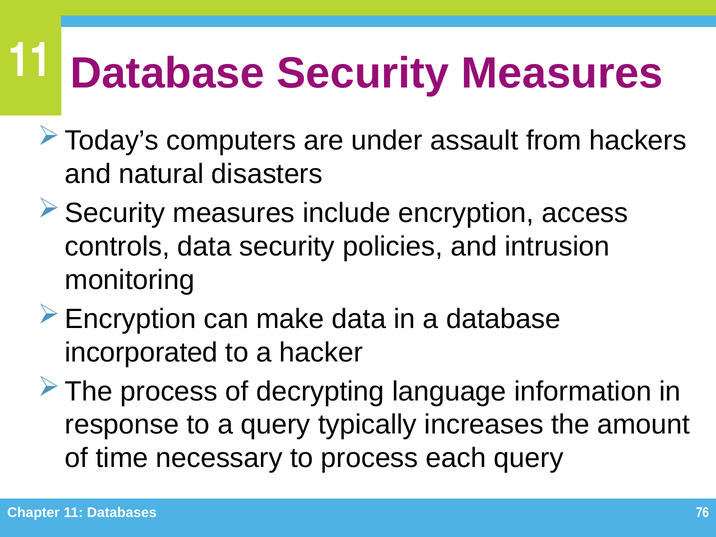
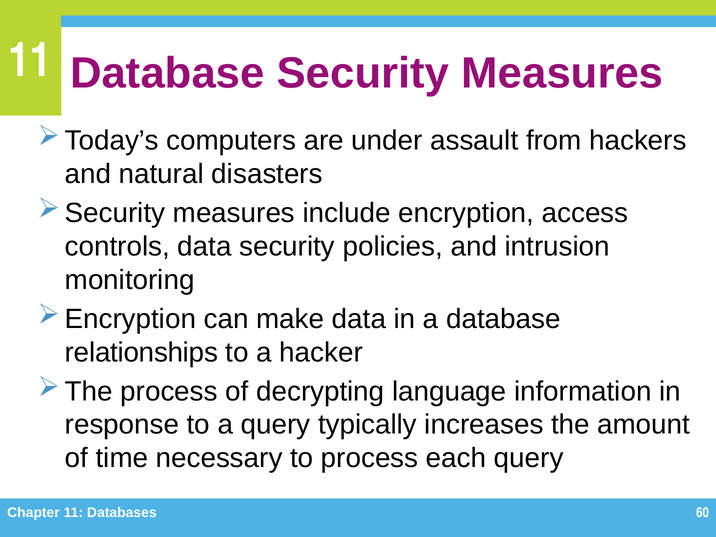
incorporated: incorporated -> relationships (141, 352)
76: 76 -> 60 (703, 513)
